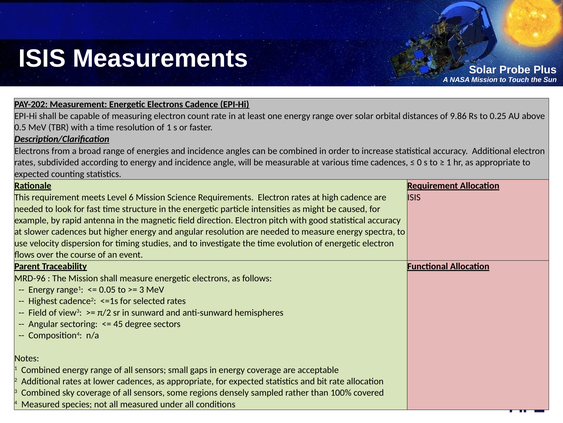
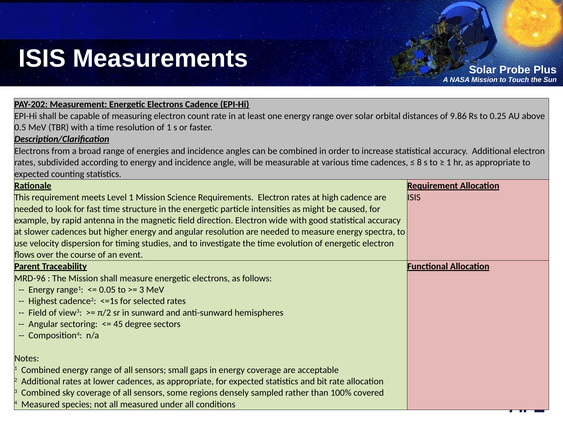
0: 0 -> 8 (419, 162)
Level 6: 6 -> 1 (131, 197)
pitch: pitch -> wide (278, 220)
